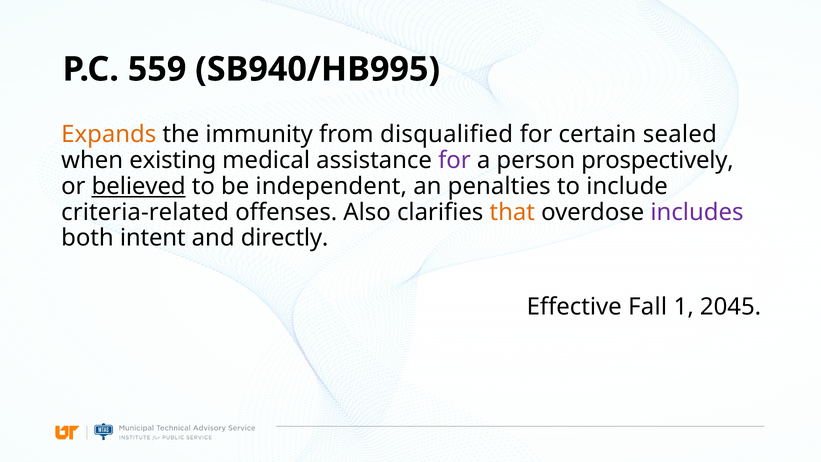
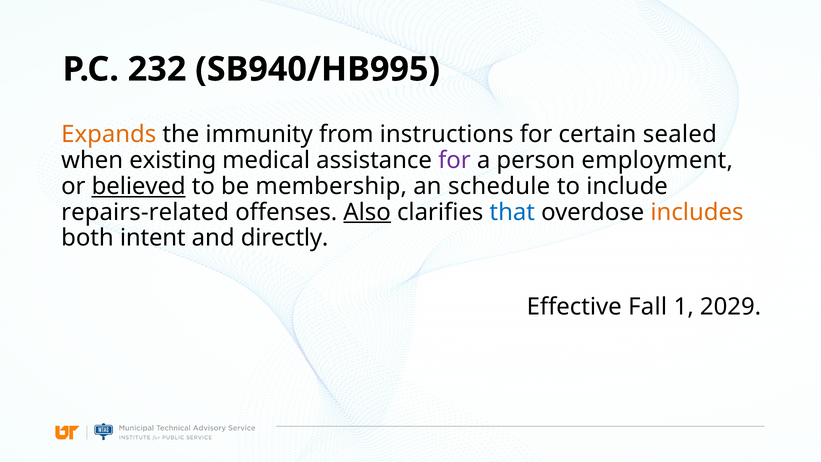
559: 559 -> 232 (157, 69)
disqualified: disqualified -> instructions (447, 134)
prospectively: prospectively -> employment (657, 160)
independent: independent -> membership (331, 186)
penalties: penalties -> schedule (499, 186)
criteria-related: criteria-related -> repairs-related (145, 212)
Also underline: none -> present (367, 212)
that colour: orange -> blue (512, 212)
includes colour: purple -> orange (697, 212)
2045: 2045 -> 2029 (731, 307)
